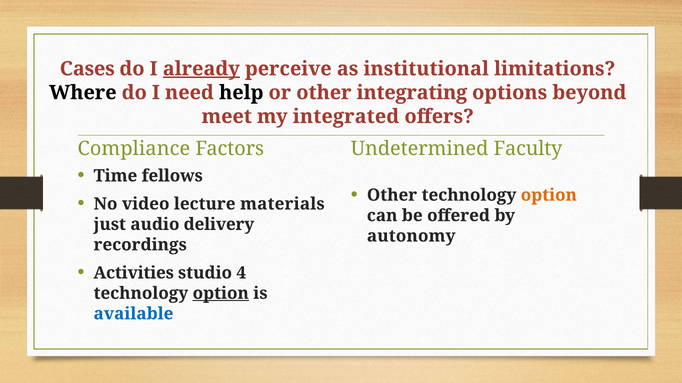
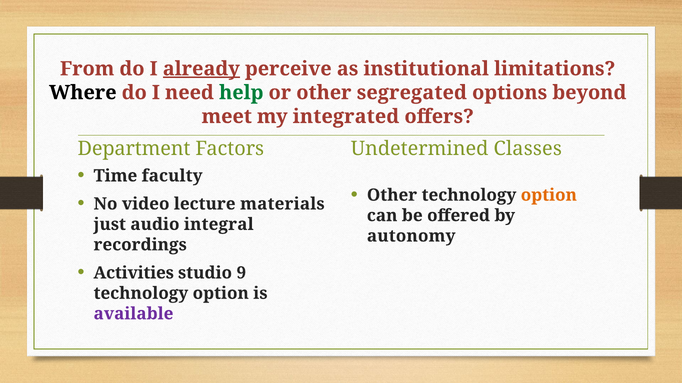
Cases: Cases -> From (87, 69)
help colour: black -> green (241, 93)
integrating: integrating -> segregated (412, 93)
Compliance: Compliance -> Department (134, 149)
Faculty: Faculty -> Classes (528, 149)
fellows: fellows -> faculty (172, 176)
delivery: delivery -> integral (219, 225)
4: 4 -> 9 (241, 273)
option underline: present -> none (221, 294)
available colour: blue -> purple (133, 314)
